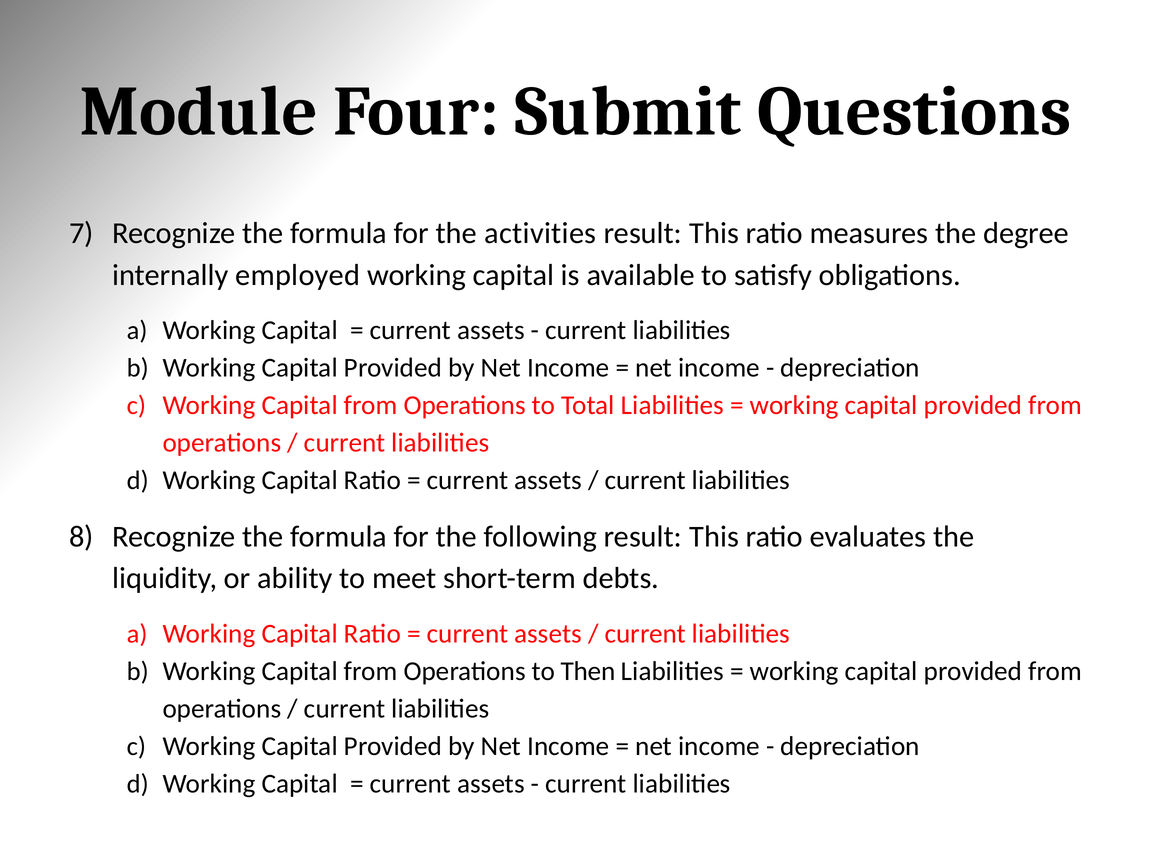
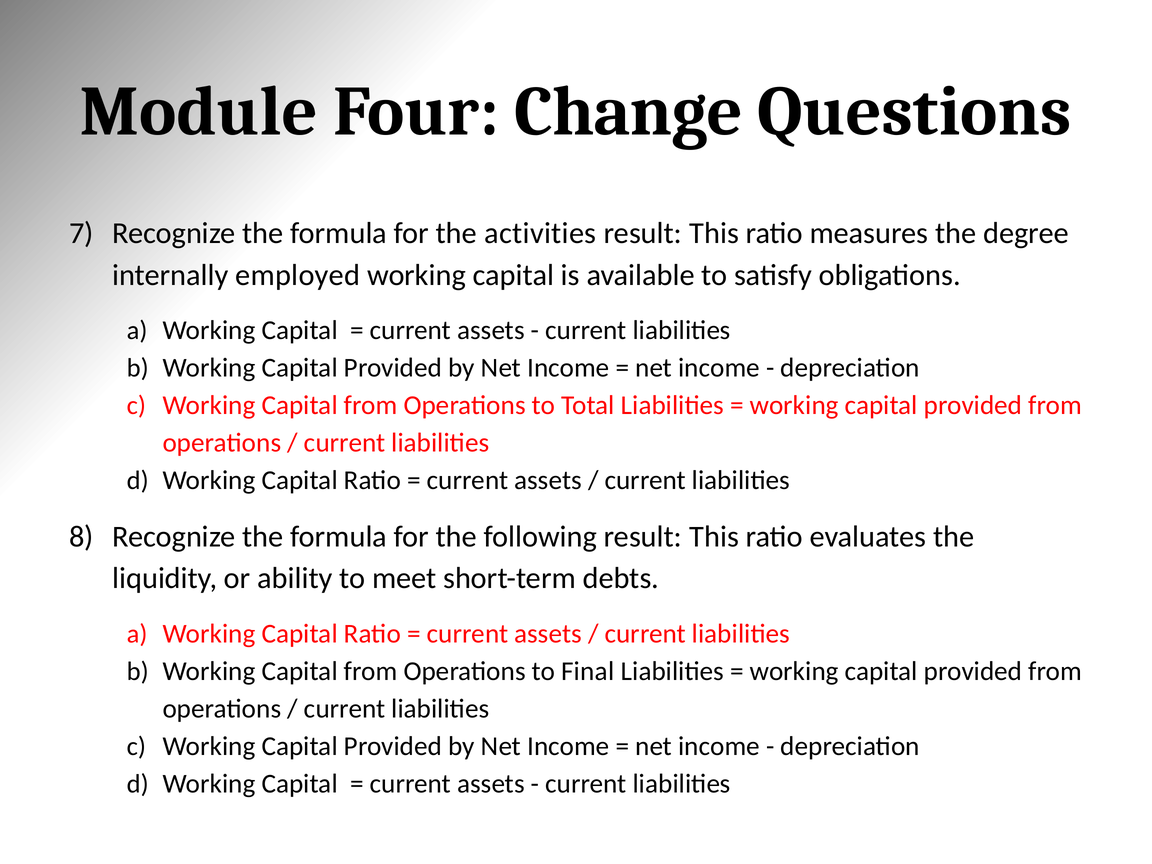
Submit: Submit -> Change (629, 112)
Then: Then -> Final (588, 671)
